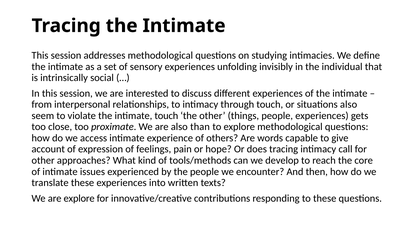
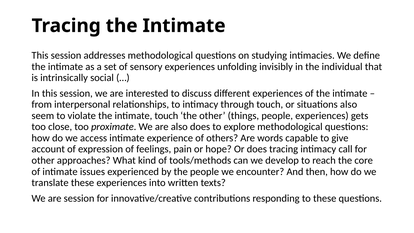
also than: than -> does (200, 127)
are explore: explore -> session (79, 198)
